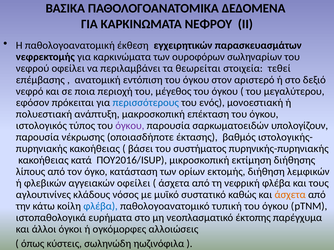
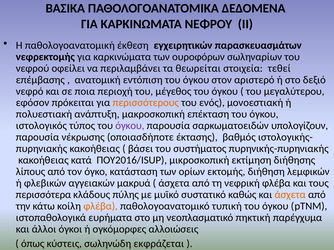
περισσότερους colour: blue -> orange (146, 103)
αγγειακών οφείλει: οφείλει -> μακρυά (134, 184)
αγλουτινίνες: αγλουτινίνες -> περισσότερα (43, 195)
νόσος: νόσος -> πύλης (126, 195)
φλέβα colour: blue -> orange (101, 207)
έκτοπης: έκτοπης -> πηκτική (253, 218)
ηωζινόφιλα: ηωζινόφιλα -> εκφράζεται (159, 244)
